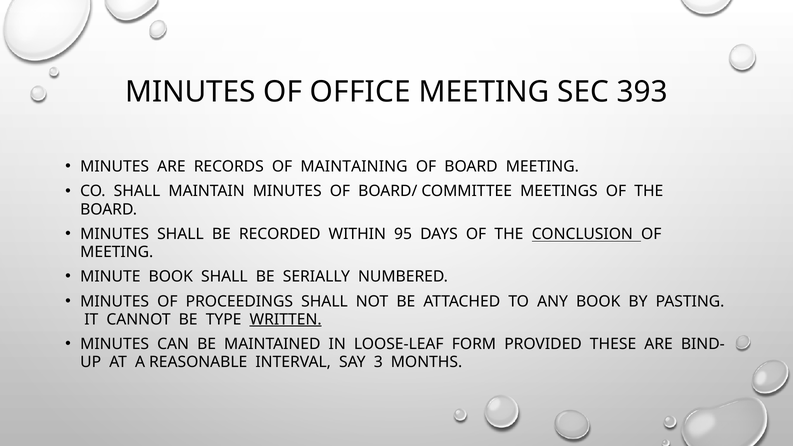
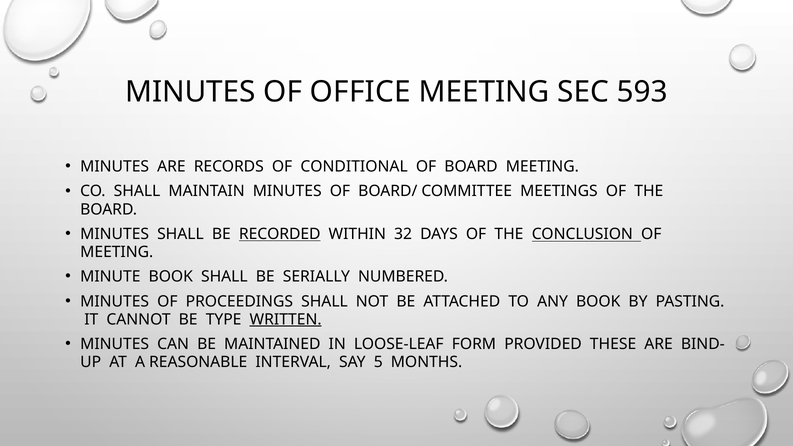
393: 393 -> 593 (642, 92)
MAINTAINING: MAINTAINING -> CONDITIONAL (354, 167)
RECORDED underline: none -> present (280, 234)
95: 95 -> 32 (403, 234)
3: 3 -> 5 (378, 362)
